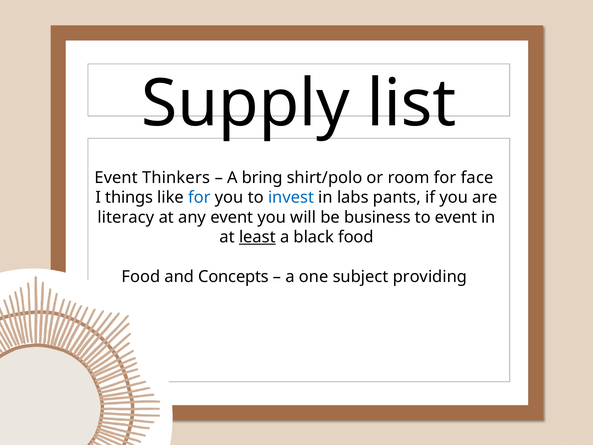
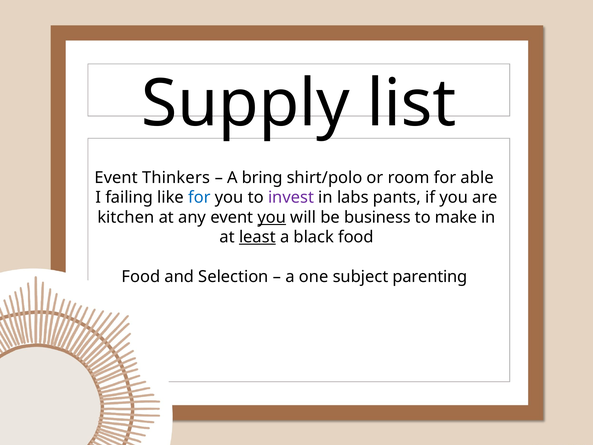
face: face -> able (477, 178)
things: things -> failing (129, 197)
invest colour: blue -> purple (291, 197)
literacy: literacy -> kitchen (126, 217)
you underline: none -> present (272, 217)
to event: event -> make (456, 217)
Concepts: Concepts -> Selection (233, 277)
providing: providing -> parenting (430, 277)
